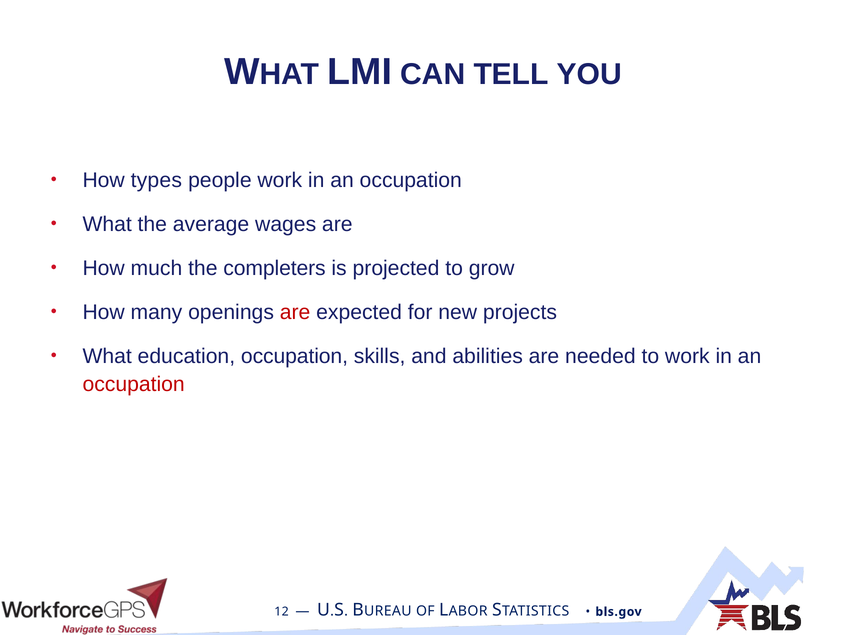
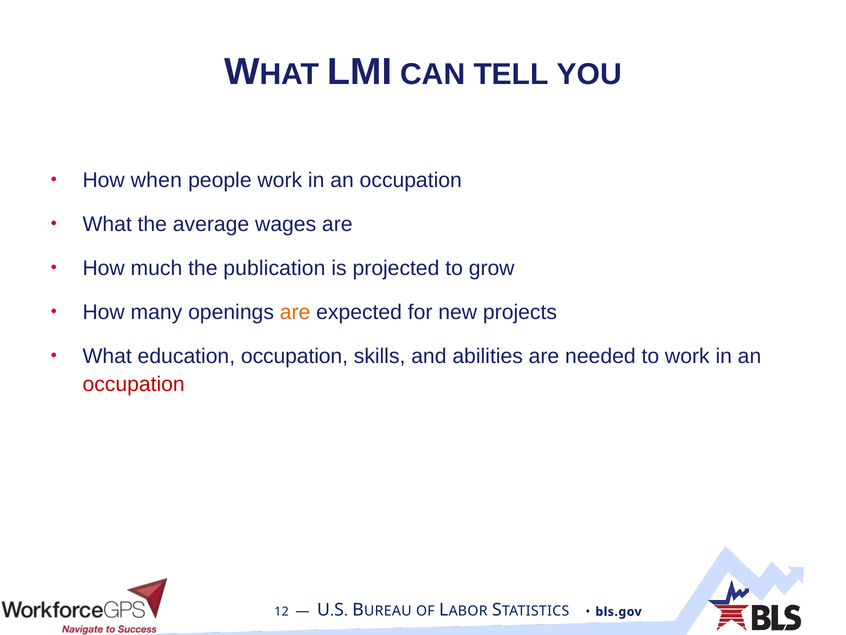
types: types -> when (156, 180)
completers: completers -> publication (274, 268)
are colour: red -> orange (295, 312)
